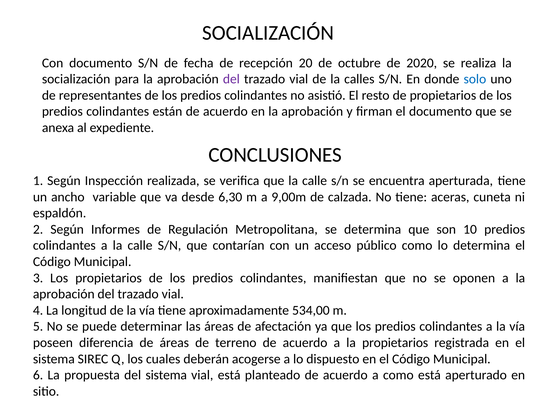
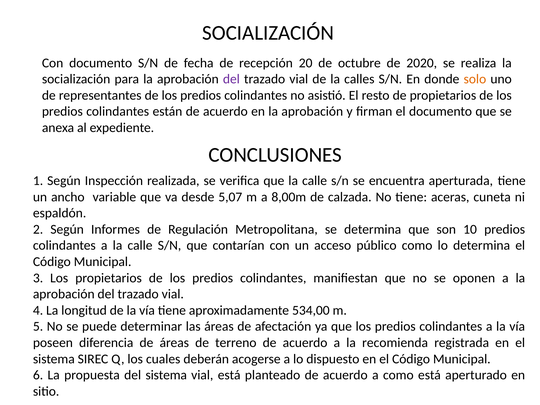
solo colour: blue -> orange (475, 79)
6,30: 6,30 -> 5,07 (230, 197)
9,00m: 9,00m -> 8,00m (289, 197)
la propietarios: propietarios -> recomienda (395, 343)
